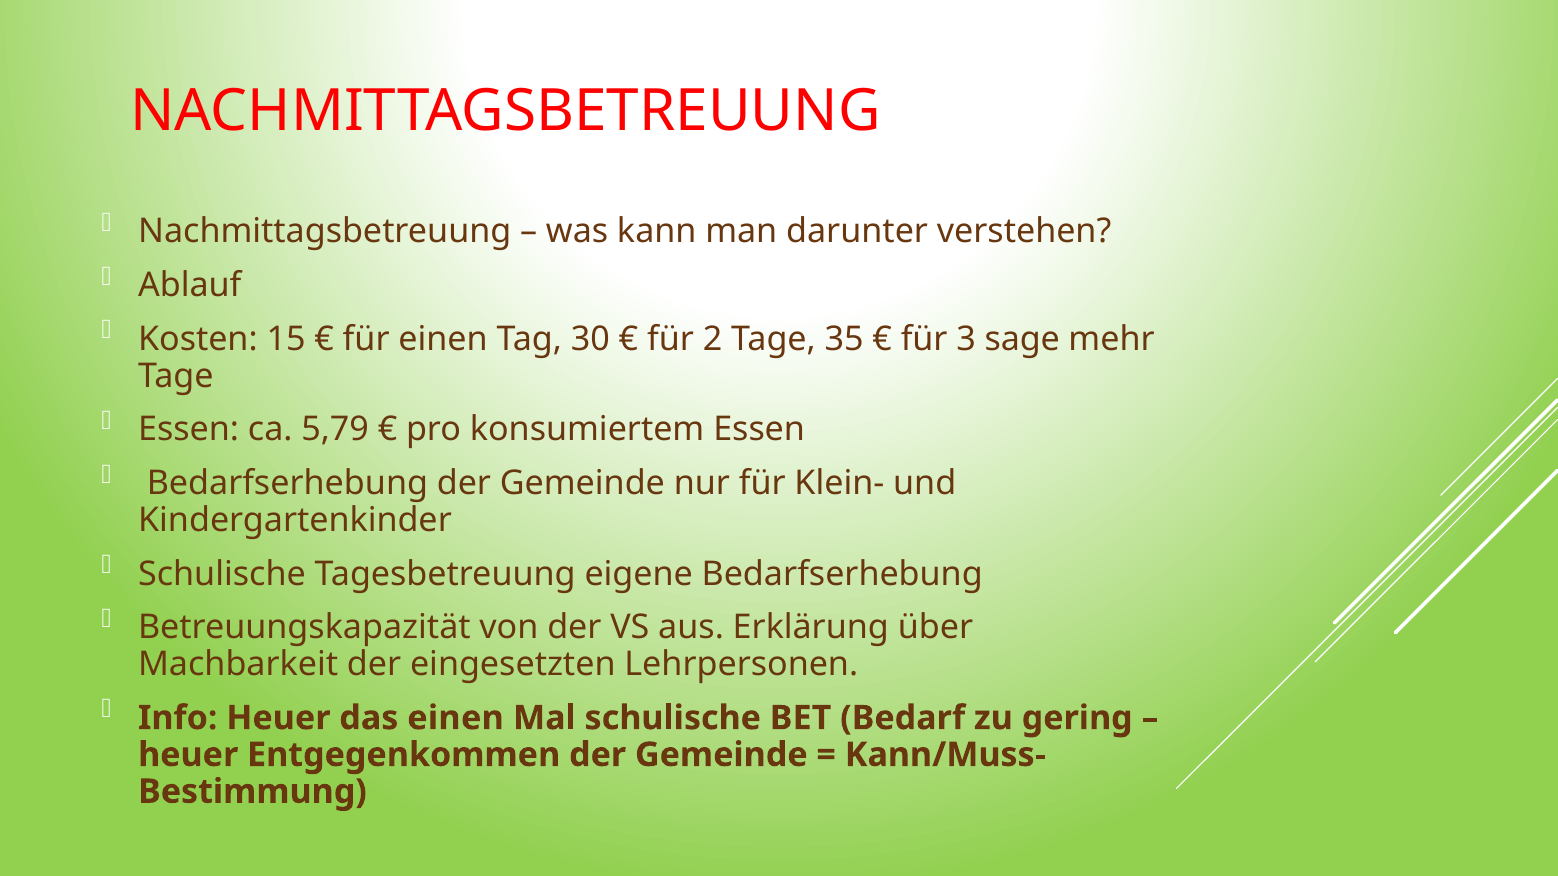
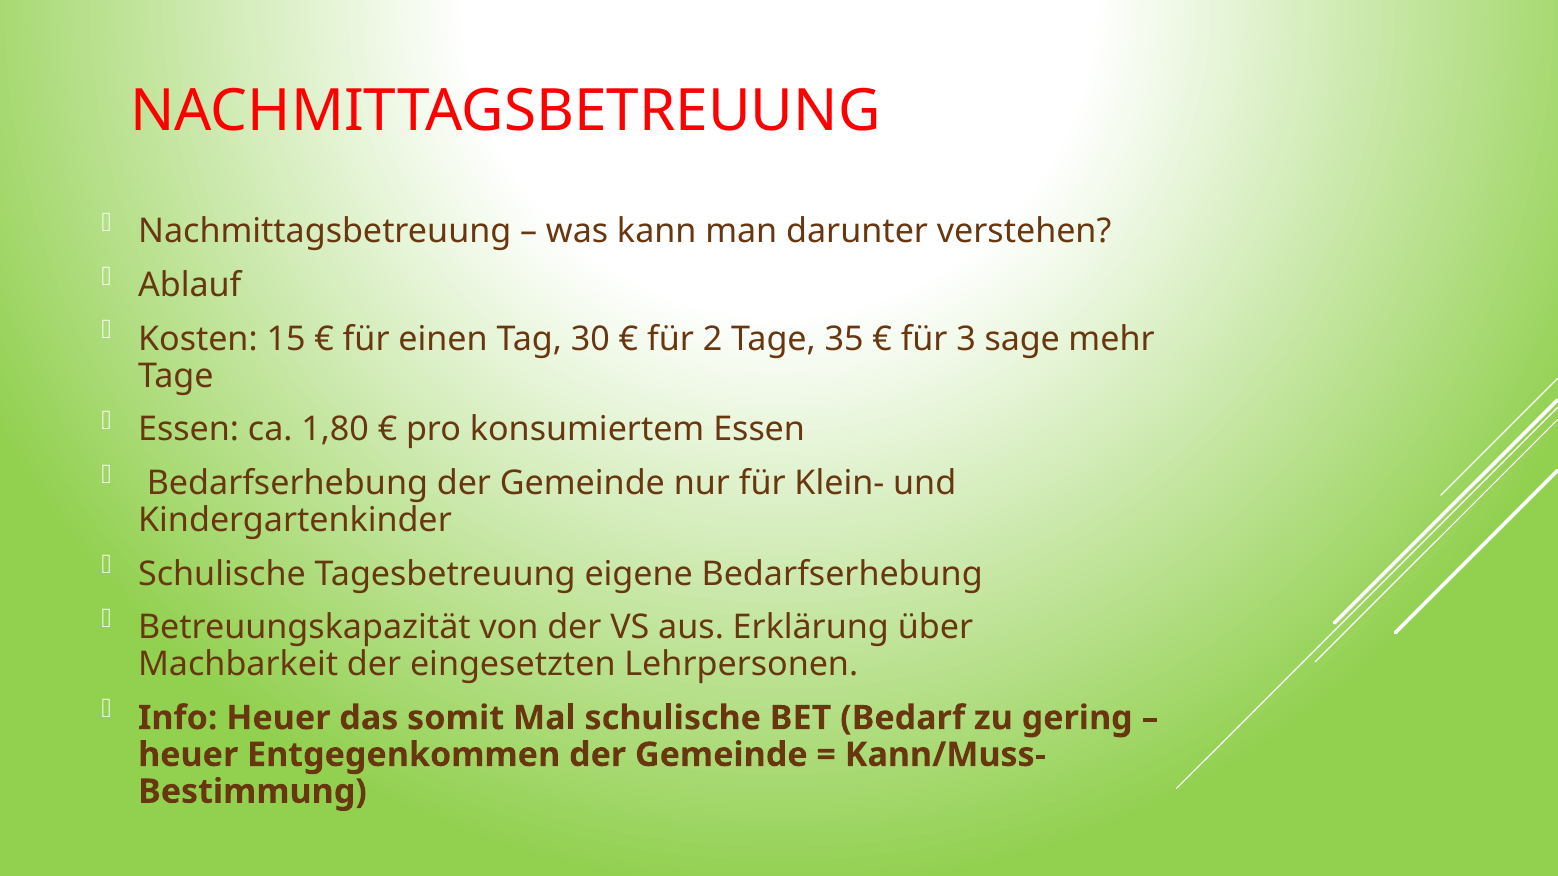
5,79: 5,79 -> 1,80 (335, 430)
das einen: einen -> somit (456, 718)
